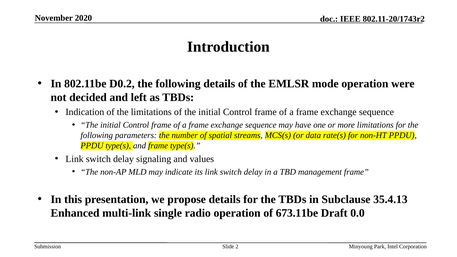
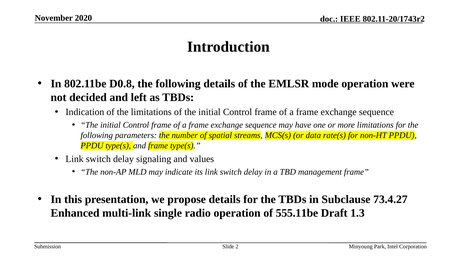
D0.2: D0.2 -> D0.8 (122, 84)
35.4.13: 35.4.13 -> 73.4.27 (390, 199)
673.11be: 673.11be -> 555.11be (297, 213)
0.0: 0.0 -> 1.3 (358, 213)
